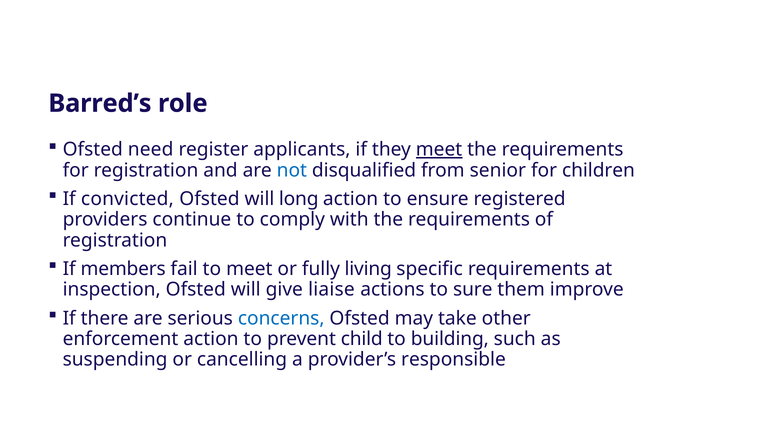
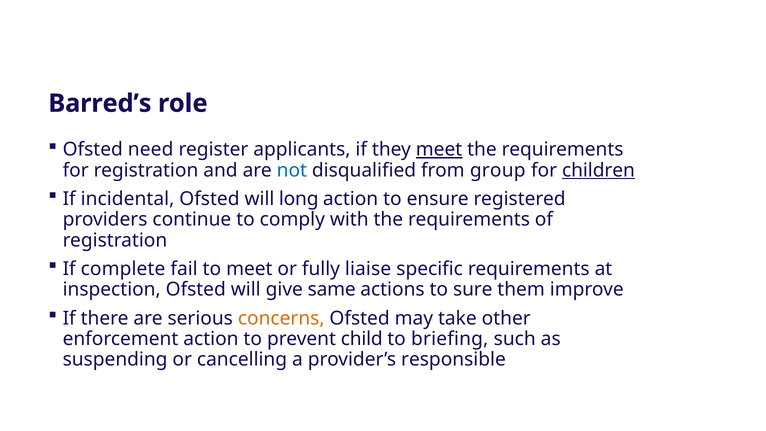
senior: senior -> group (498, 170)
children underline: none -> present (598, 170)
convicted: convicted -> incidental (127, 199)
members: members -> complete (123, 269)
living: living -> liaise (368, 269)
liaise: liaise -> same (332, 289)
concerns colour: blue -> orange (281, 318)
building: building -> briefing (450, 339)
